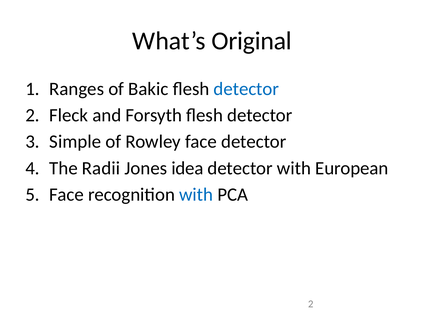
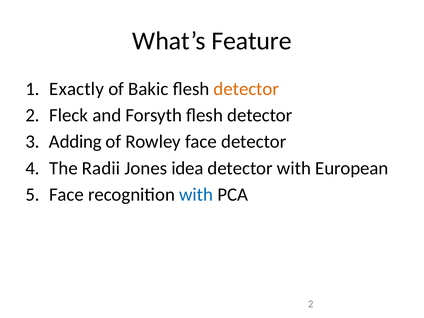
Original: Original -> Feature (252, 41)
Ranges: Ranges -> Exactly (77, 89)
detector colour: blue -> orange (246, 89)
Simple: Simple -> Adding (75, 142)
